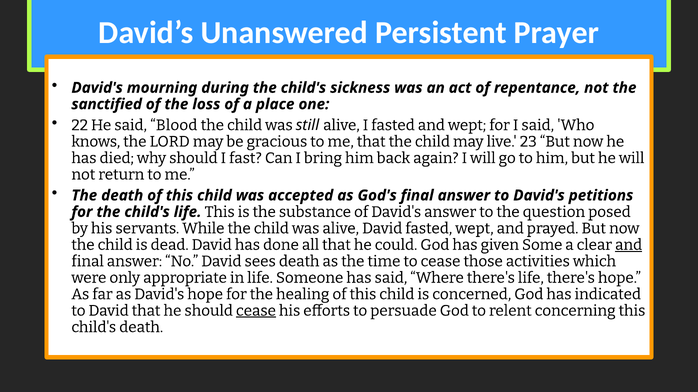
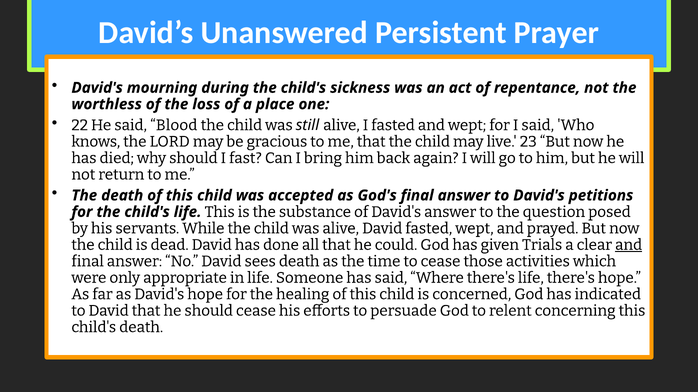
sanctified: sanctified -> worthless (107, 104)
Some: Some -> Trials (542, 245)
cease underline: present -> none (256, 311)
